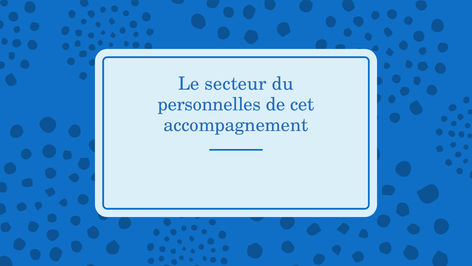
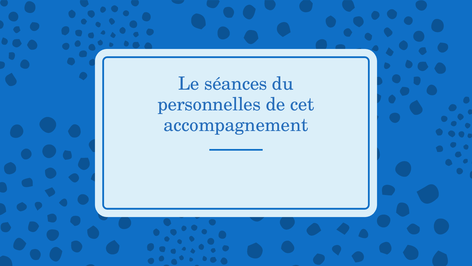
secteur: secteur -> séances (236, 84)
